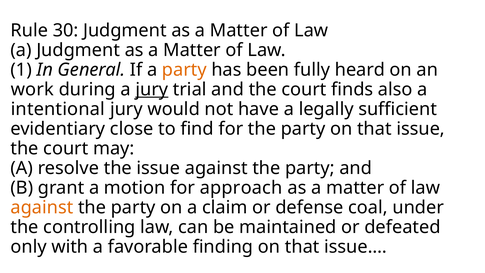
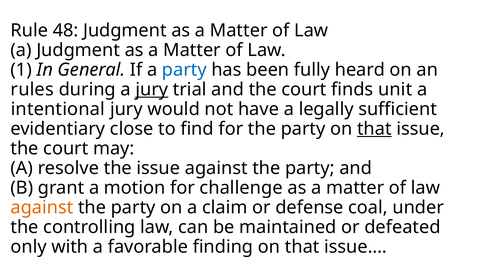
30: 30 -> 48 (66, 30)
party colour: orange -> blue (184, 70)
work: work -> rules (32, 89)
also: also -> unit (395, 89)
that underline: none -> present (374, 129)
approach: approach -> challenge (241, 188)
